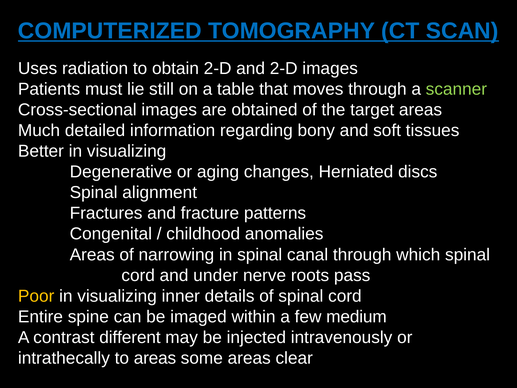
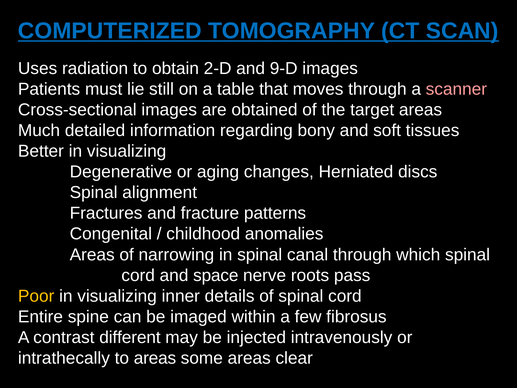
and 2-D: 2-D -> 9-D (284, 68)
scanner colour: light green -> pink (456, 89)
under: under -> space (216, 275)
medium: medium -> fibrosus (356, 317)
